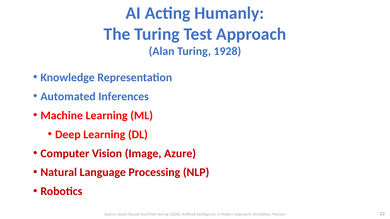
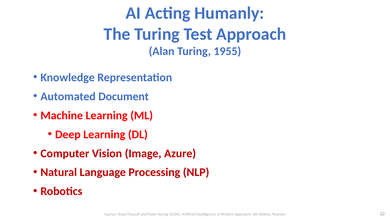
1928: 1928 -> 1955 (227, 51)
Inferences: Inferences -> Document (124, 97)
